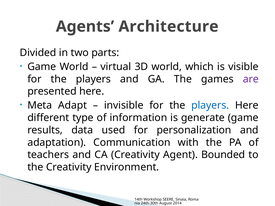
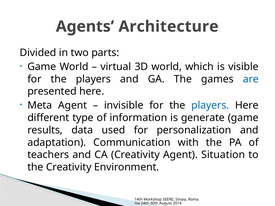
are colour: purple -> blue (251, 79)
Meta Adapt: Adapt -> Agent (73, 105)
Bounded: Bounded -> Situation (223, 155)
